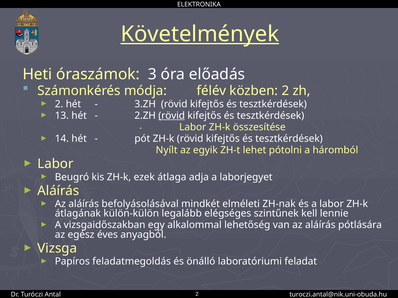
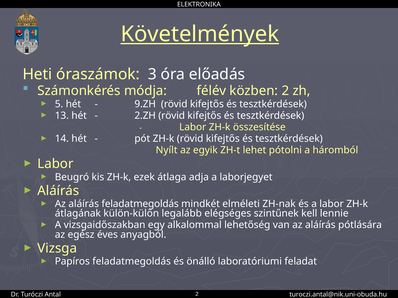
2: 2 -> 5 (59, 104)
3.ZH: 3.ZH -> 9.ZH (145, 104)
rövid underline: present -> none (172, 116)
aláírás befolyásolásával: befolyásolásával -> feladatmegoldás (140, 204)
